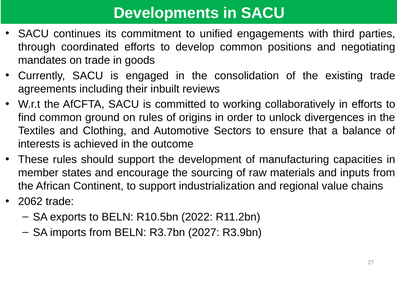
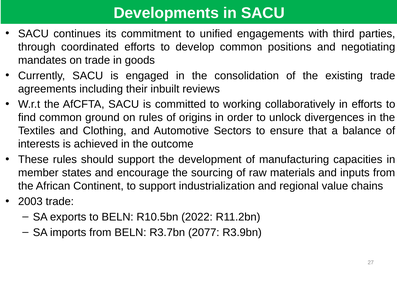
2062: 2062 -> 2003 (30, 201)
2027: 2027 -> 2077 (204, 232)
